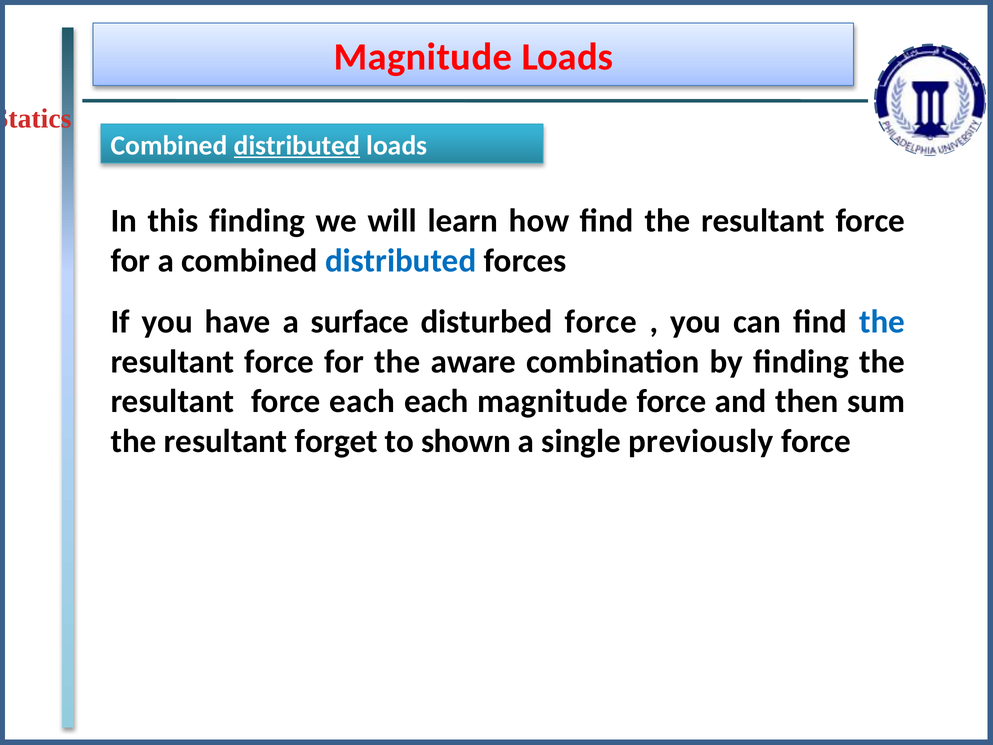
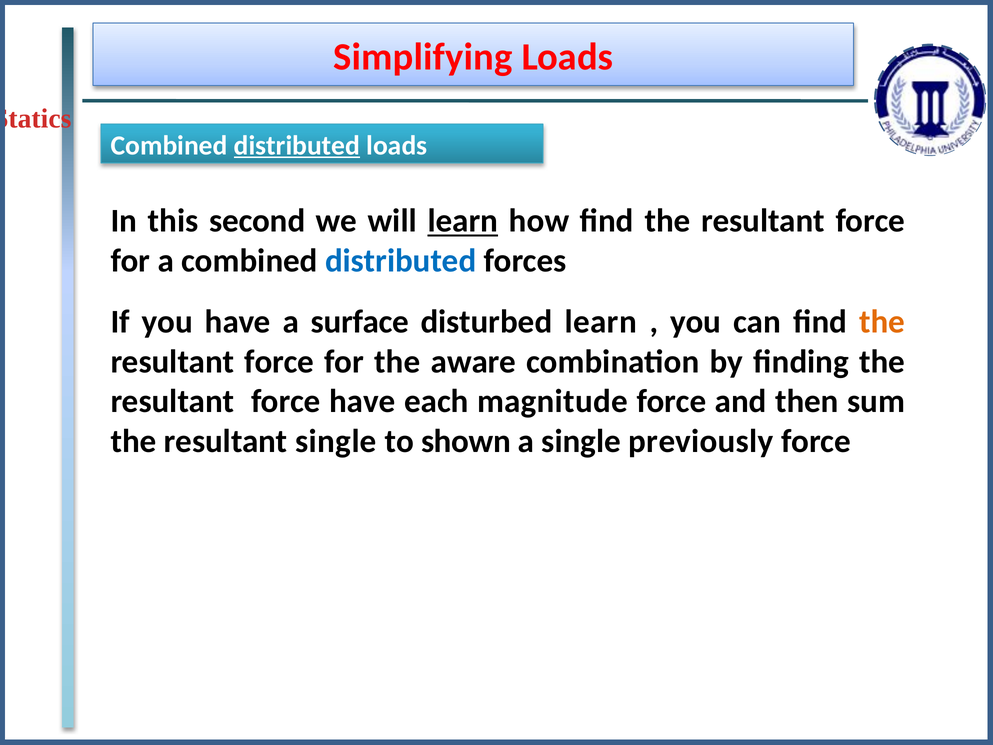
Magnitude: Magnitude -> Simplifying (423, 57)
this finding: finding -> second (257, 221)
learn underline: none -> present (463, 221)
disturbed force: force -> learn (601, 322)
the colour: blue -> orange (882, 322)
force each: each -> have (362, 401)
resultant forget: forget -> single (336, 441)
